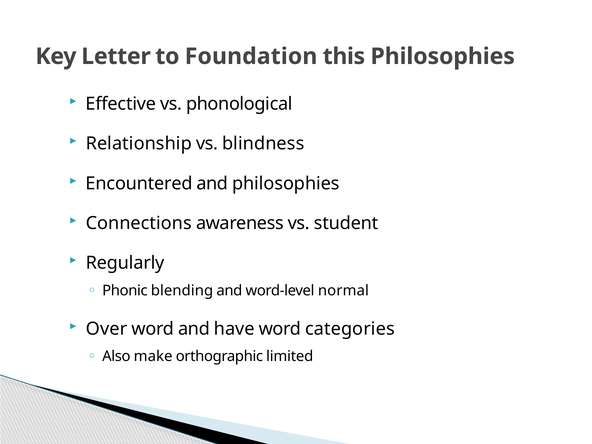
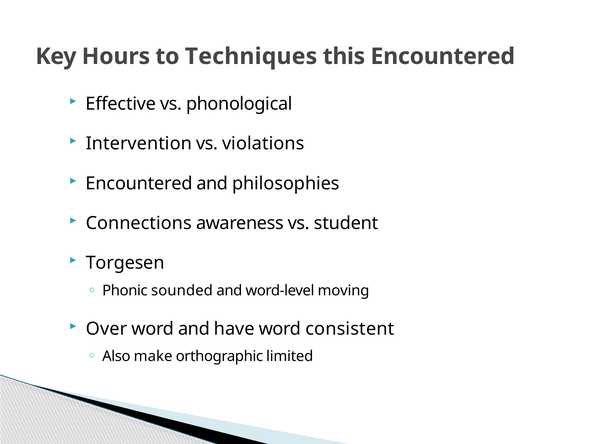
Letter: Letter -> Hours (116, 56)
Foundation: Foundation -> Techniques (251, 56)
this Philosophies: Philosophies -> Encountered (443, 56)
Relationship: Relationship -> Intervention (139, 144)
blindness: blindness -> violations (263, 144)
Regularly: Regularly -> Torgesen (125, 263)
blending: blending -> sounded (182, 291)
normal: normal -> moving (344, 291)
categories: categories -> consistent (350, 329)
